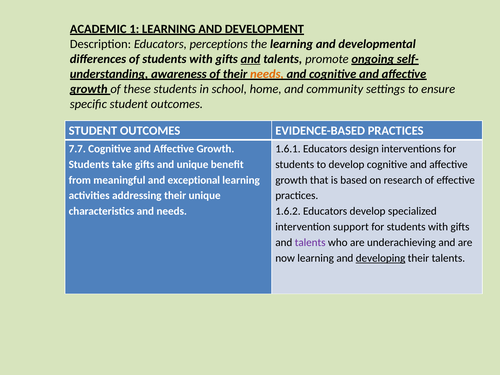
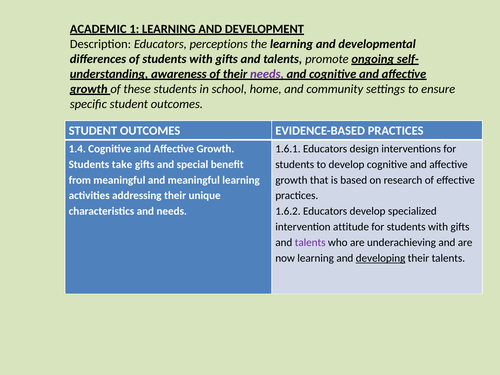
and underline: present -> none (251, 59)
needs colour: orange -> purple (267, 74)
7.7: 7.7 -> 1.4 (77, 149)
and unique: unique -> special (192, 164)
and exceptional: exceptional -> meaningful (194, 180)
support: support -> attitude (351, 227)
